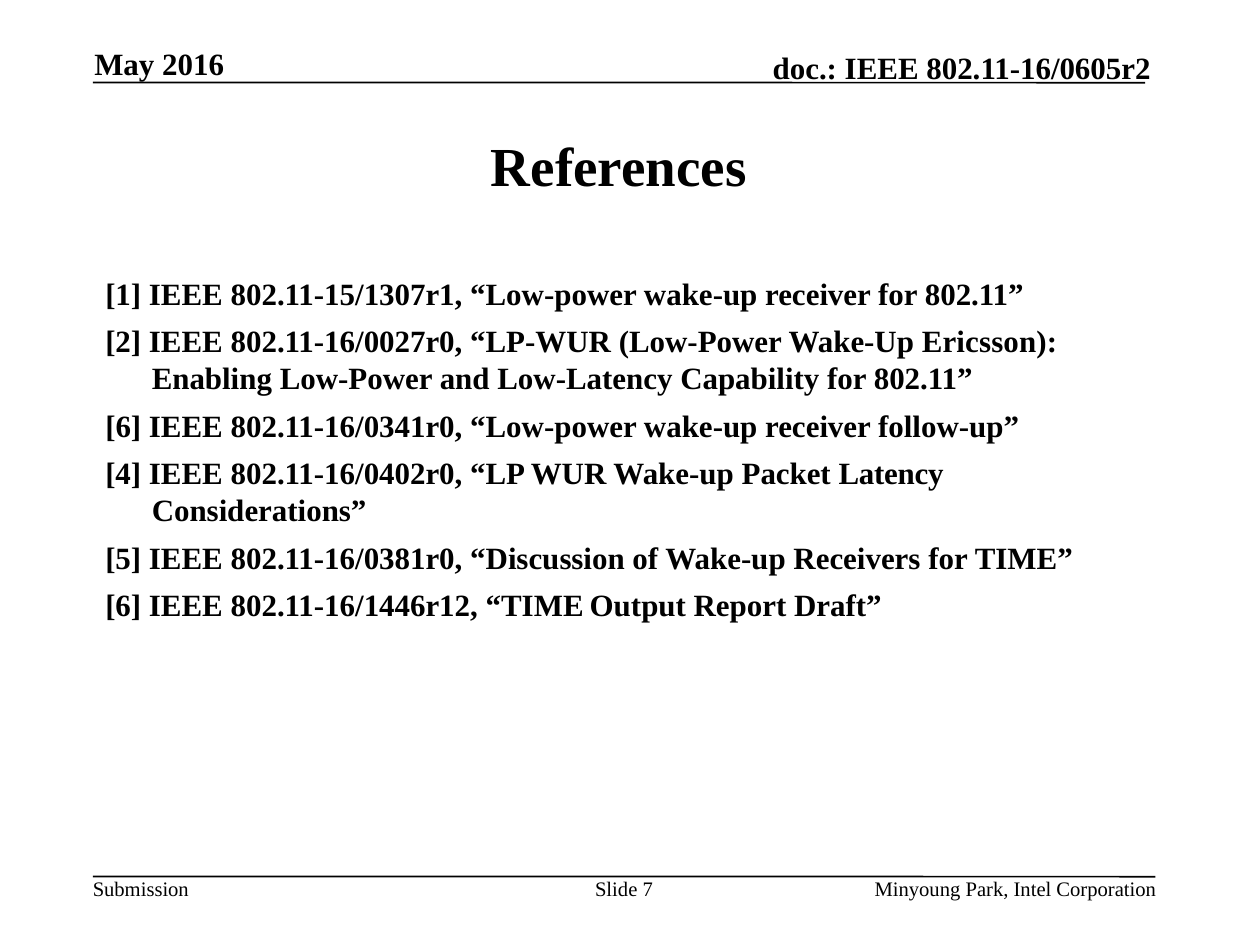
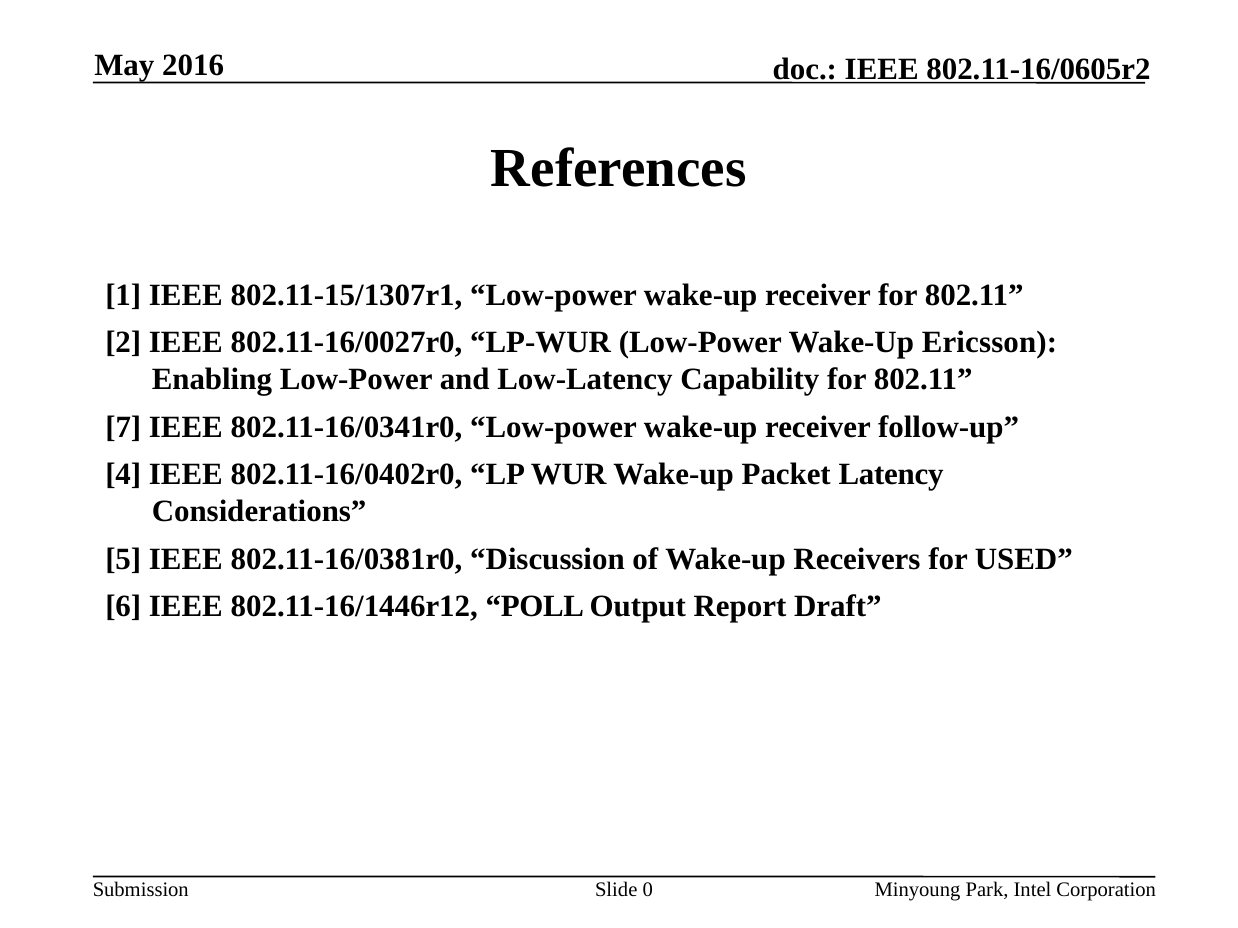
6: 6 -> 7 (123, 427)
for TIME: TIME -> USED (1024, 559)
802.11-16/1446r12 TIME: TIME -> POLL (535, 607)
7: 7 -> 0 (648, 891)
